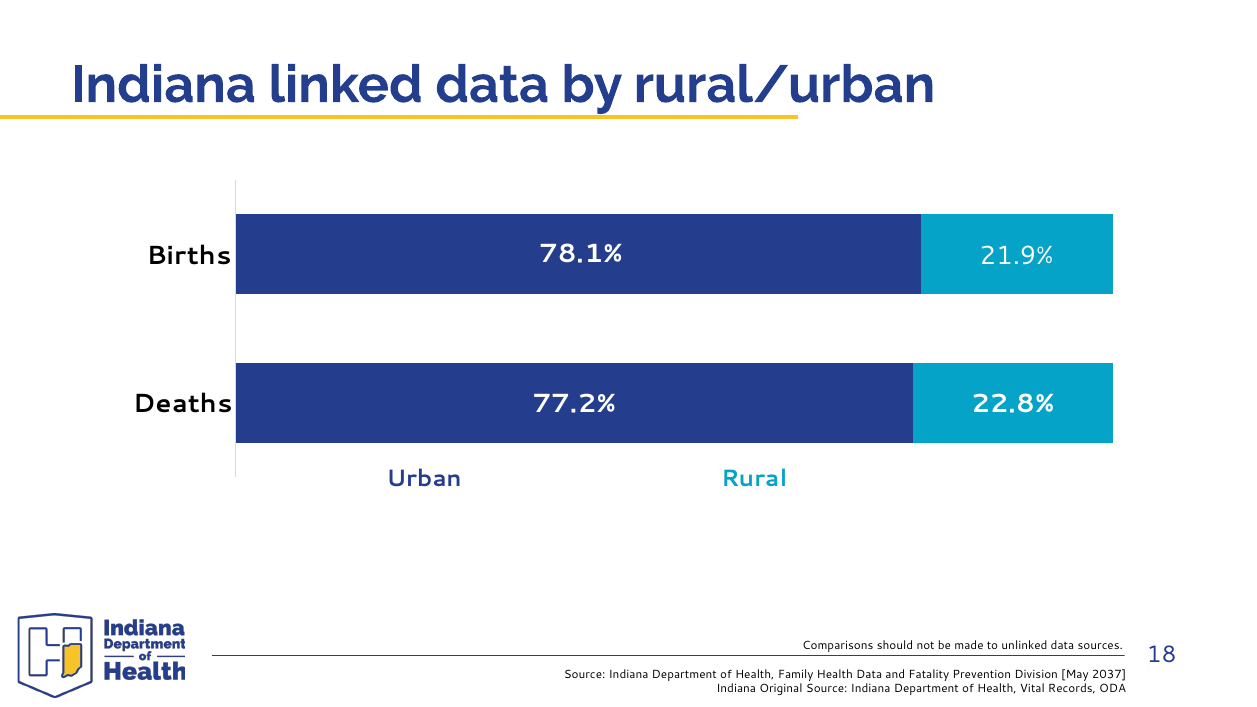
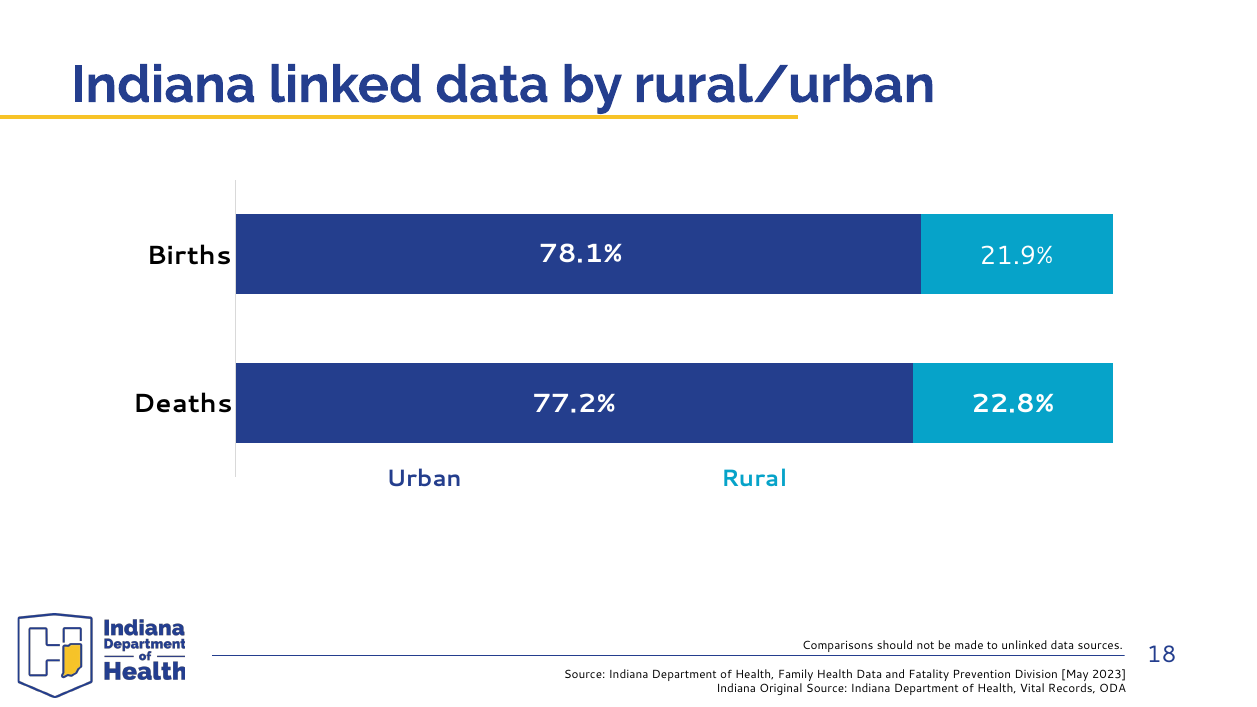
2037: 2037 -> 2023 (1109, 674)
